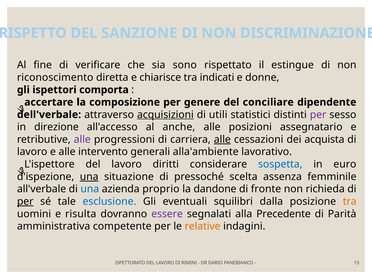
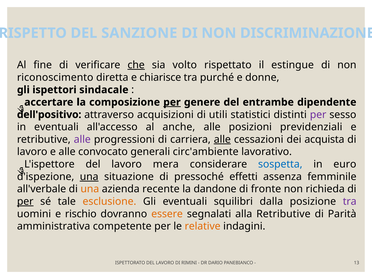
che underline: none -> present (136, 65)
sono: sono -> volto (185, 65)
indicati: indicati -> purché (217, 77)
comporta: comporta -> sindacale (104, 90)
per underline: none -> present (172, 102)
conciliare: conciliare -> entrambe (268, 102)
dell'verbale: dell'verbale -> dell'positivo (49, 115)
acquisizioni underline: present -> none (165, 115)
in direzione: direzione -> eventuali (56, 127)
assegnatario: assegnatario -> previdenziali (311, 127)
intervento: intervento -> convocato (103, 152)
alla'ambiente: alla'ambiente -> circ'ambiente (206, 152)
diritti: diritti -> mera (166, 164)
scelta: scelta -> effetti (244, 177)
una colour: blue -> orange (90, 189)
proprio: proprio -> recente (161, 189)
esclusione colour: blue -> orange (109, 201)
tra colour: orange -> purple (350, 201)
risulta: risulta -> rischio (81, 214)
essere colour: purple -> orange (167, 214)
alla Precedente: Precedente -> Retributive (283, 214)
